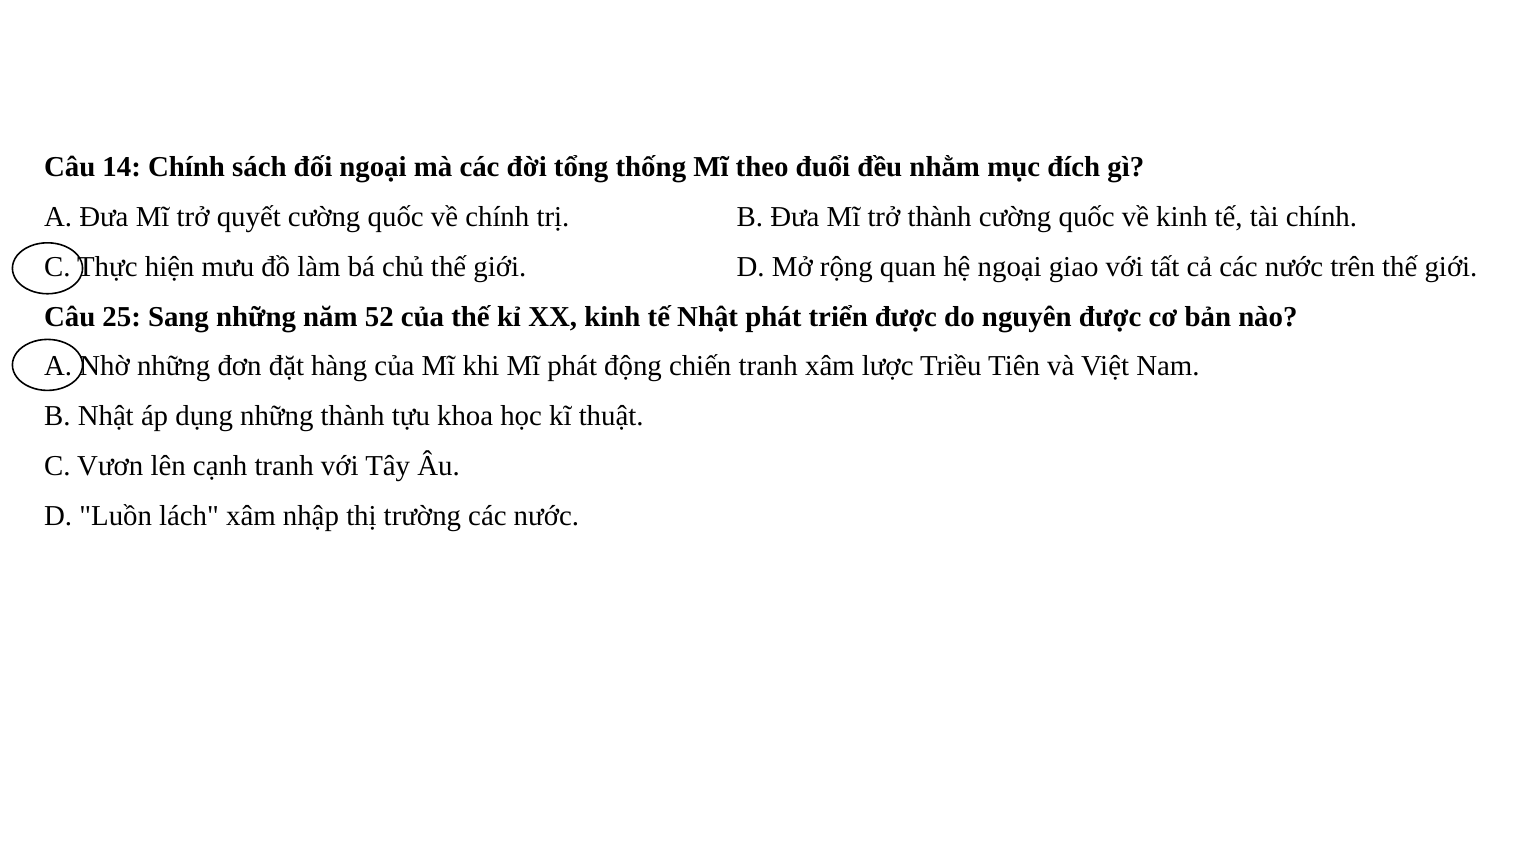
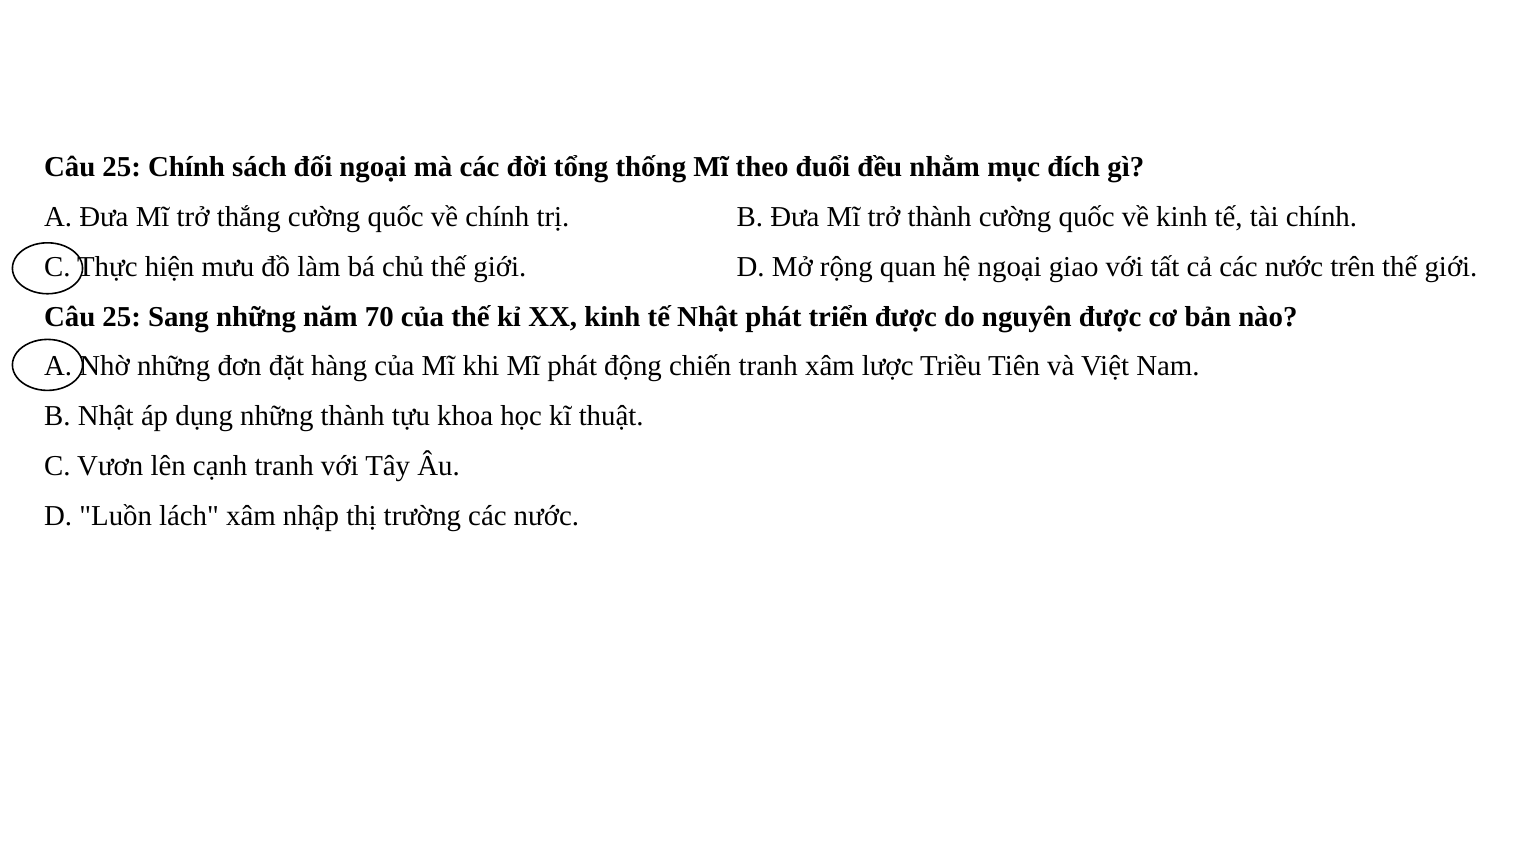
14: 14 -> 25 (122, 167)
quyết: quyết -> thắng (249, 217)
52: 52 -> 70 (379, 316)
